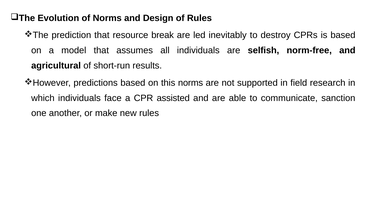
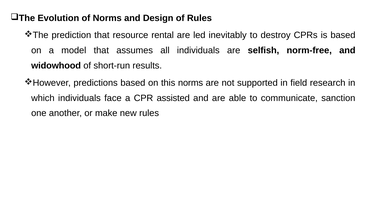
break: break -> rental (163, 35)
agricultural: agricultural -> widowhood (56, 66)
